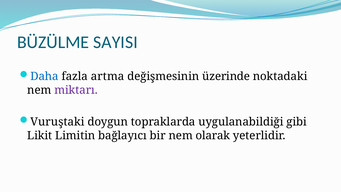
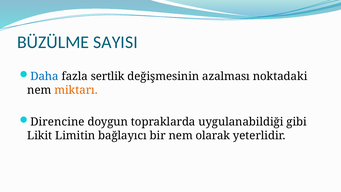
artma: artma -> sertlik (108, 76)
üzerinde: üzerinde -> azalması (226, 76)
miktarı colour: purple -> orange (76, 90)
Vuruştaki: Vuruştaki -> Direncine (57, 122)
